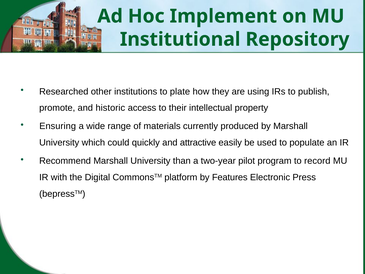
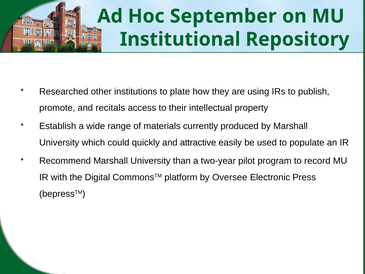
Implement: Implement -> September (223, 16)
historic: historic -> recitals (110, 108)
Ensuring: Ensuring -> Establish (58, 126)
Features: Features -> Oversee (230, 177)
